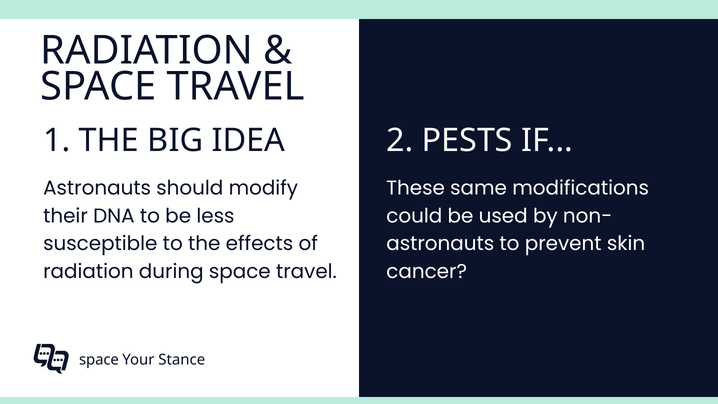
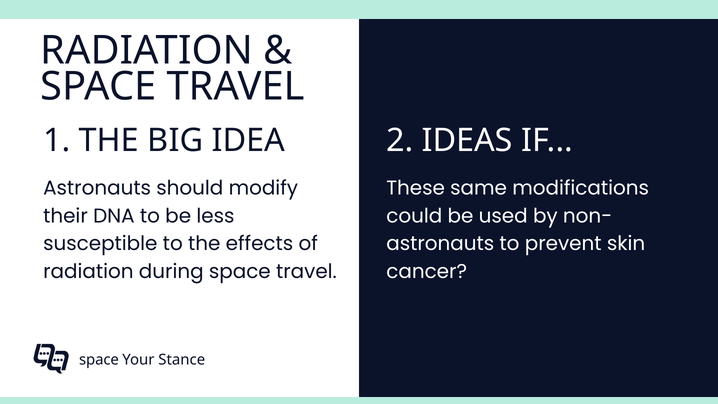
PESTS: PESTS -> IDEAS (467, 141)
